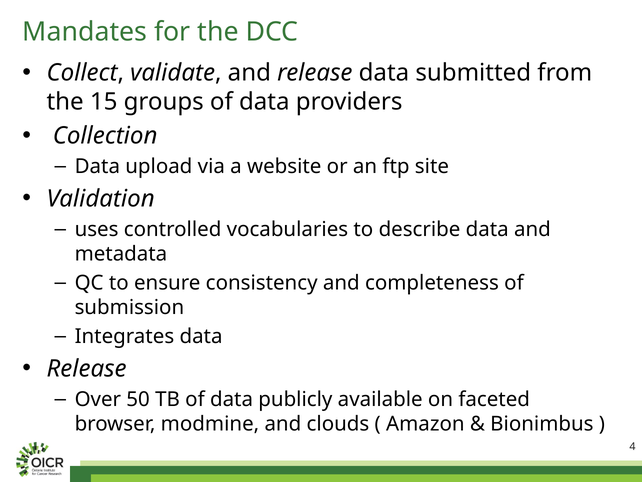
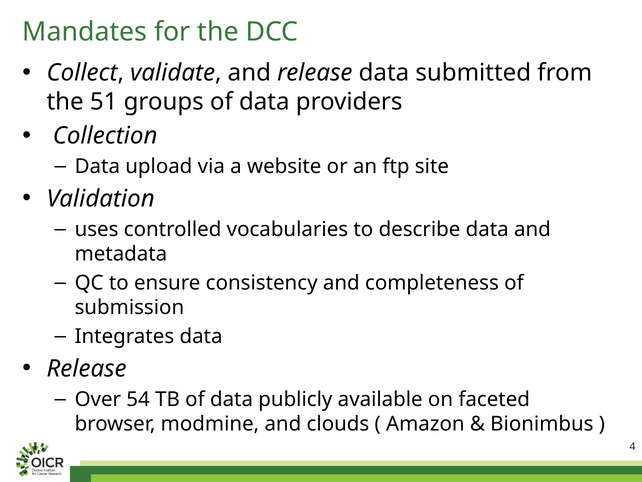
15: 15 -> 51 (104, 102)
50: 50 -> 54 (138, 399)
